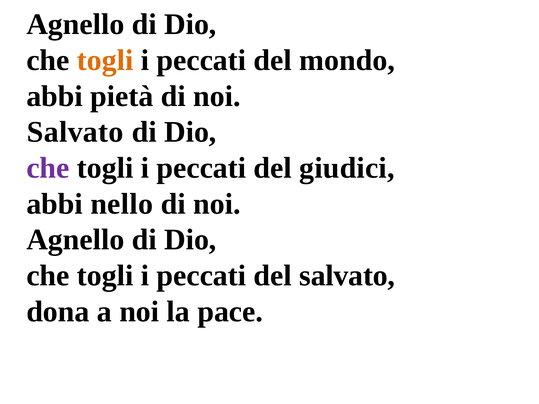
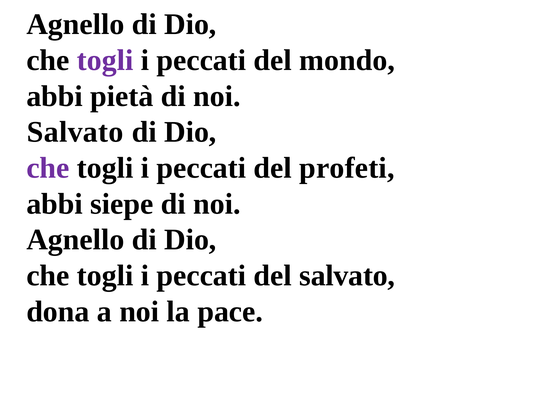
togli colour: orange -> purple (105, 60)
giudici: giudici -> profeti (347, 168)
nello: nello -> siepe (122, 204)
